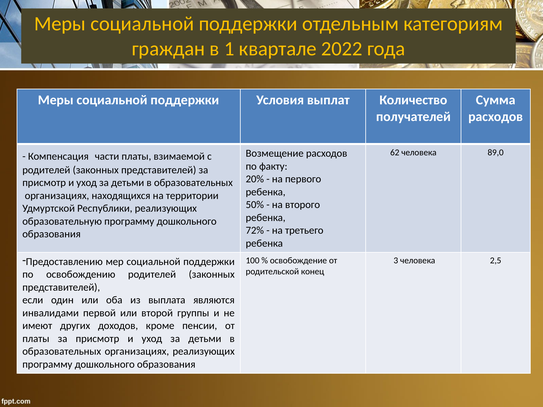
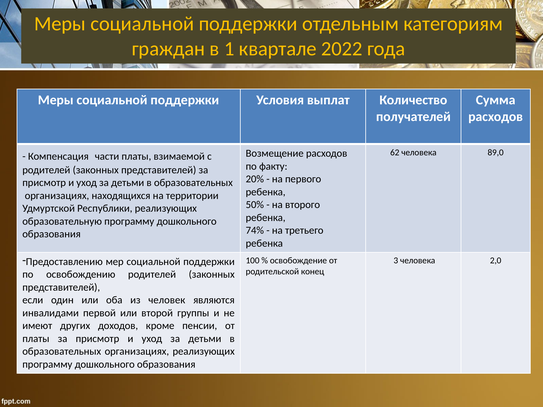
72%: 72% -> 74% (255, 231)
2,5: 2,5 -> 2,0 (496, 261)
выплата: выплата -> человек (167, 300)
